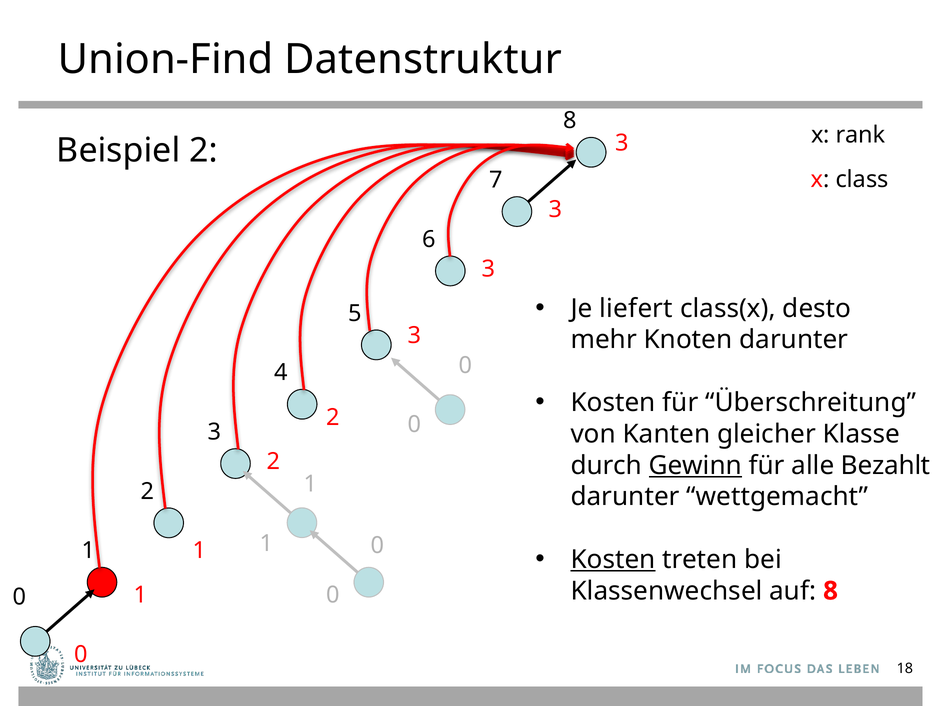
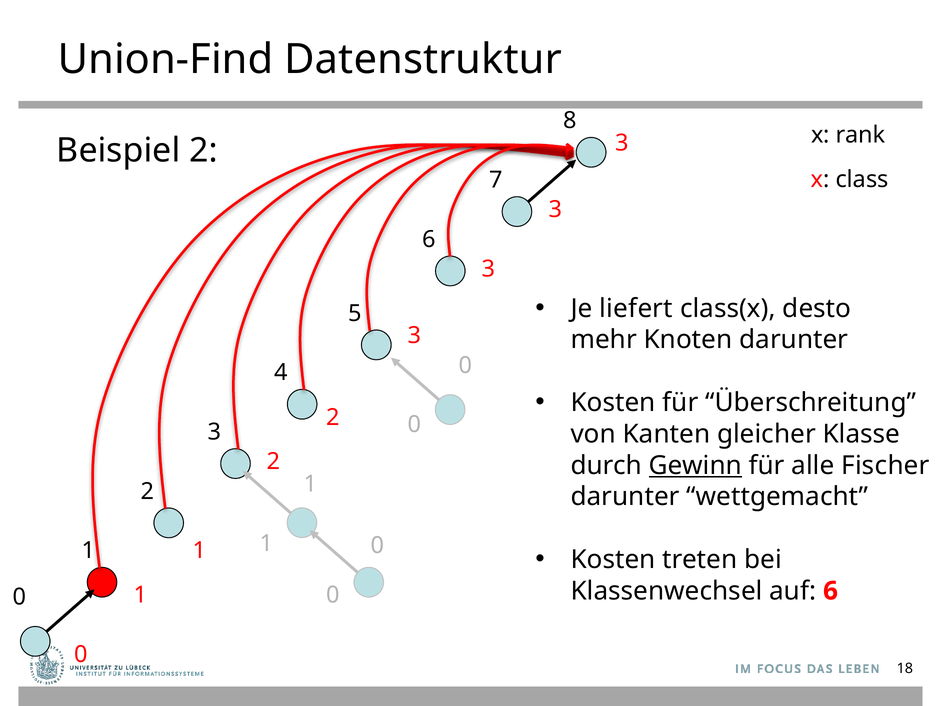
Bezahlt: Bezahlt -> Fischer (885, 465)
Kosten underline: present -> none (613, 559)
auf 8: 8 -> 6 (831, 591)
